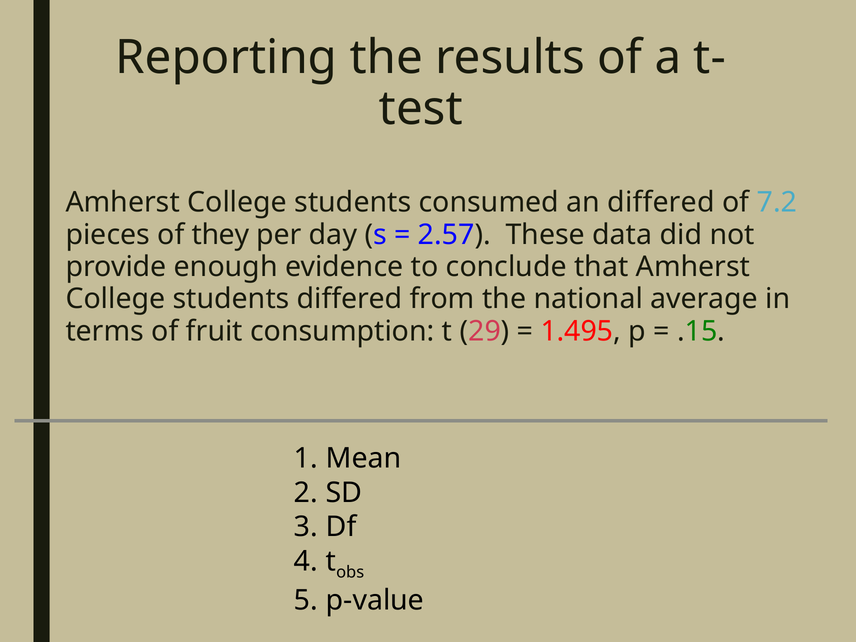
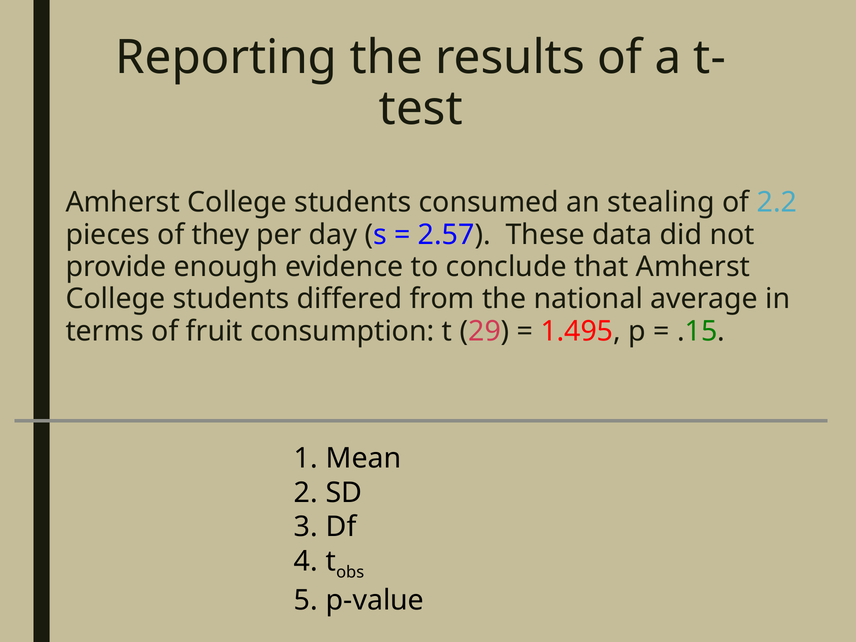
an differed: differed -> stealing (661, 202)
7.2: 7.2 -> 2.2 (777, 202)
